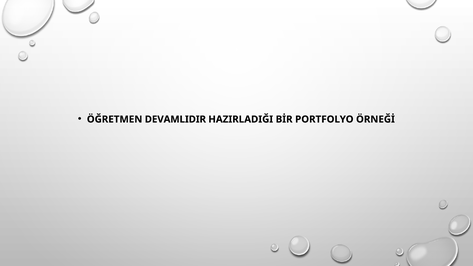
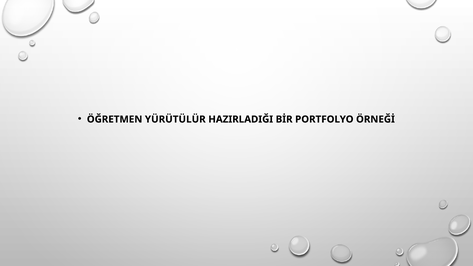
DEVAMLIDIR: DEVAMLIDIR -> YÜRÜTÜLÜR (175, 119)
